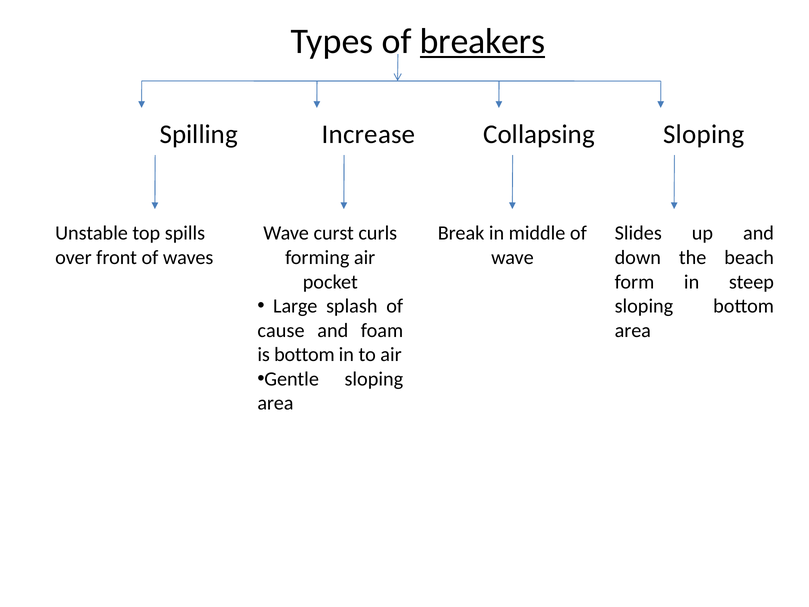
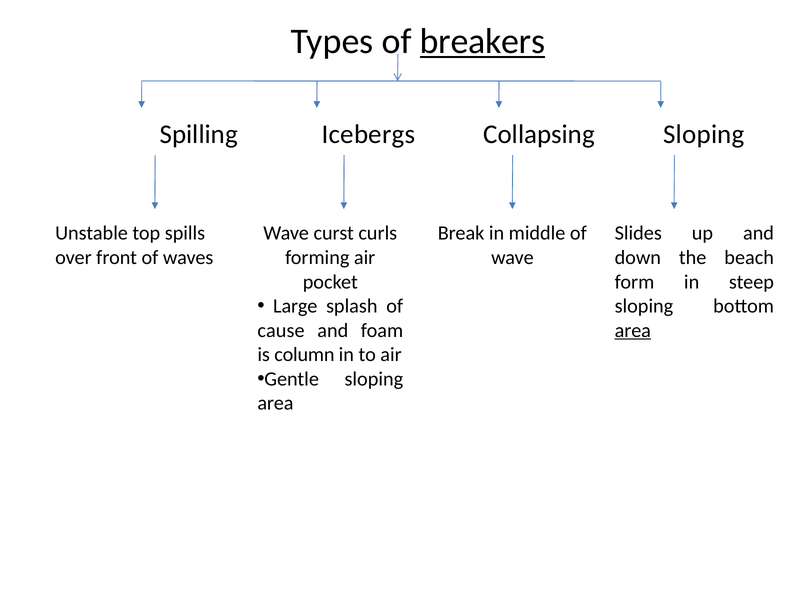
Increase: Increase -> Icebergs (368, 134)
area underline: none -> present (633, 330)
is bottom: bottom -> column (304, 355)
